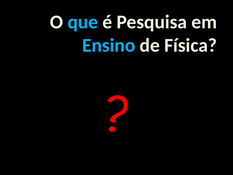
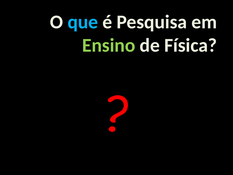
Ensino colour: light blue -> light green (109, 45)
